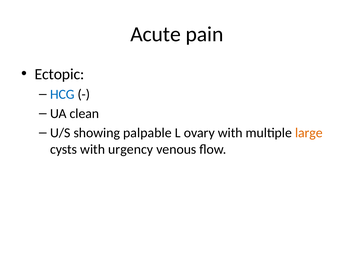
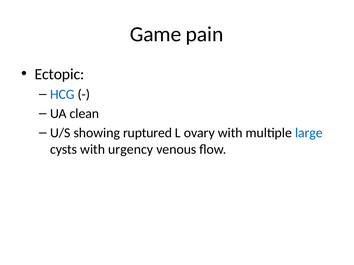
Acute: Acute -> Game (156, 34)
palpable: palpable -> ruptured (148, 133)
large colour: orange -> blue (309, 133)
